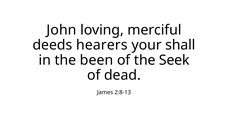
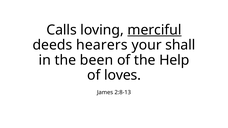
John: John -> Calls (62, 30)
merciful underline: none -> present (154, 30)
Seek: Seek -> Help (174, 60)
dead: dead -> loves (122, 75)
